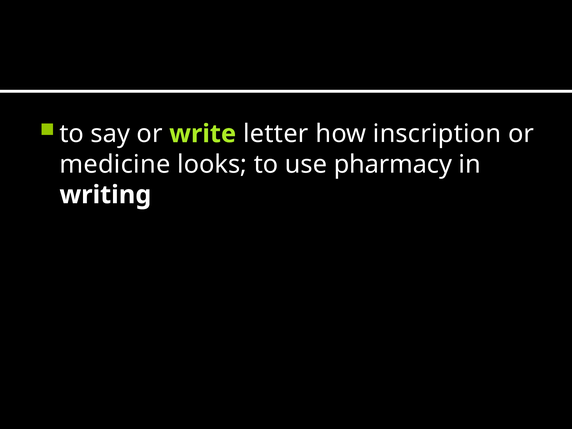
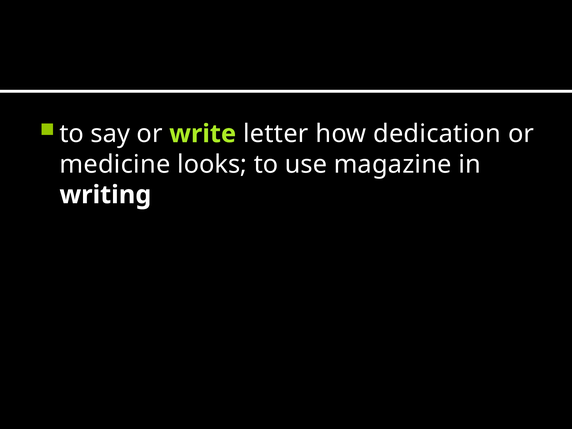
inscription: inscription -> dedication (437, 134)
pharmacy: pharmacy -> magazine (393, 164)
